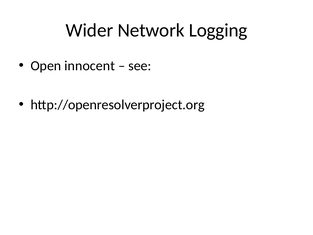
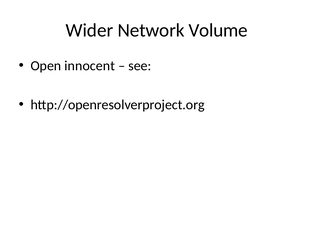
Logging: Logging -> Volume (218, 30)
